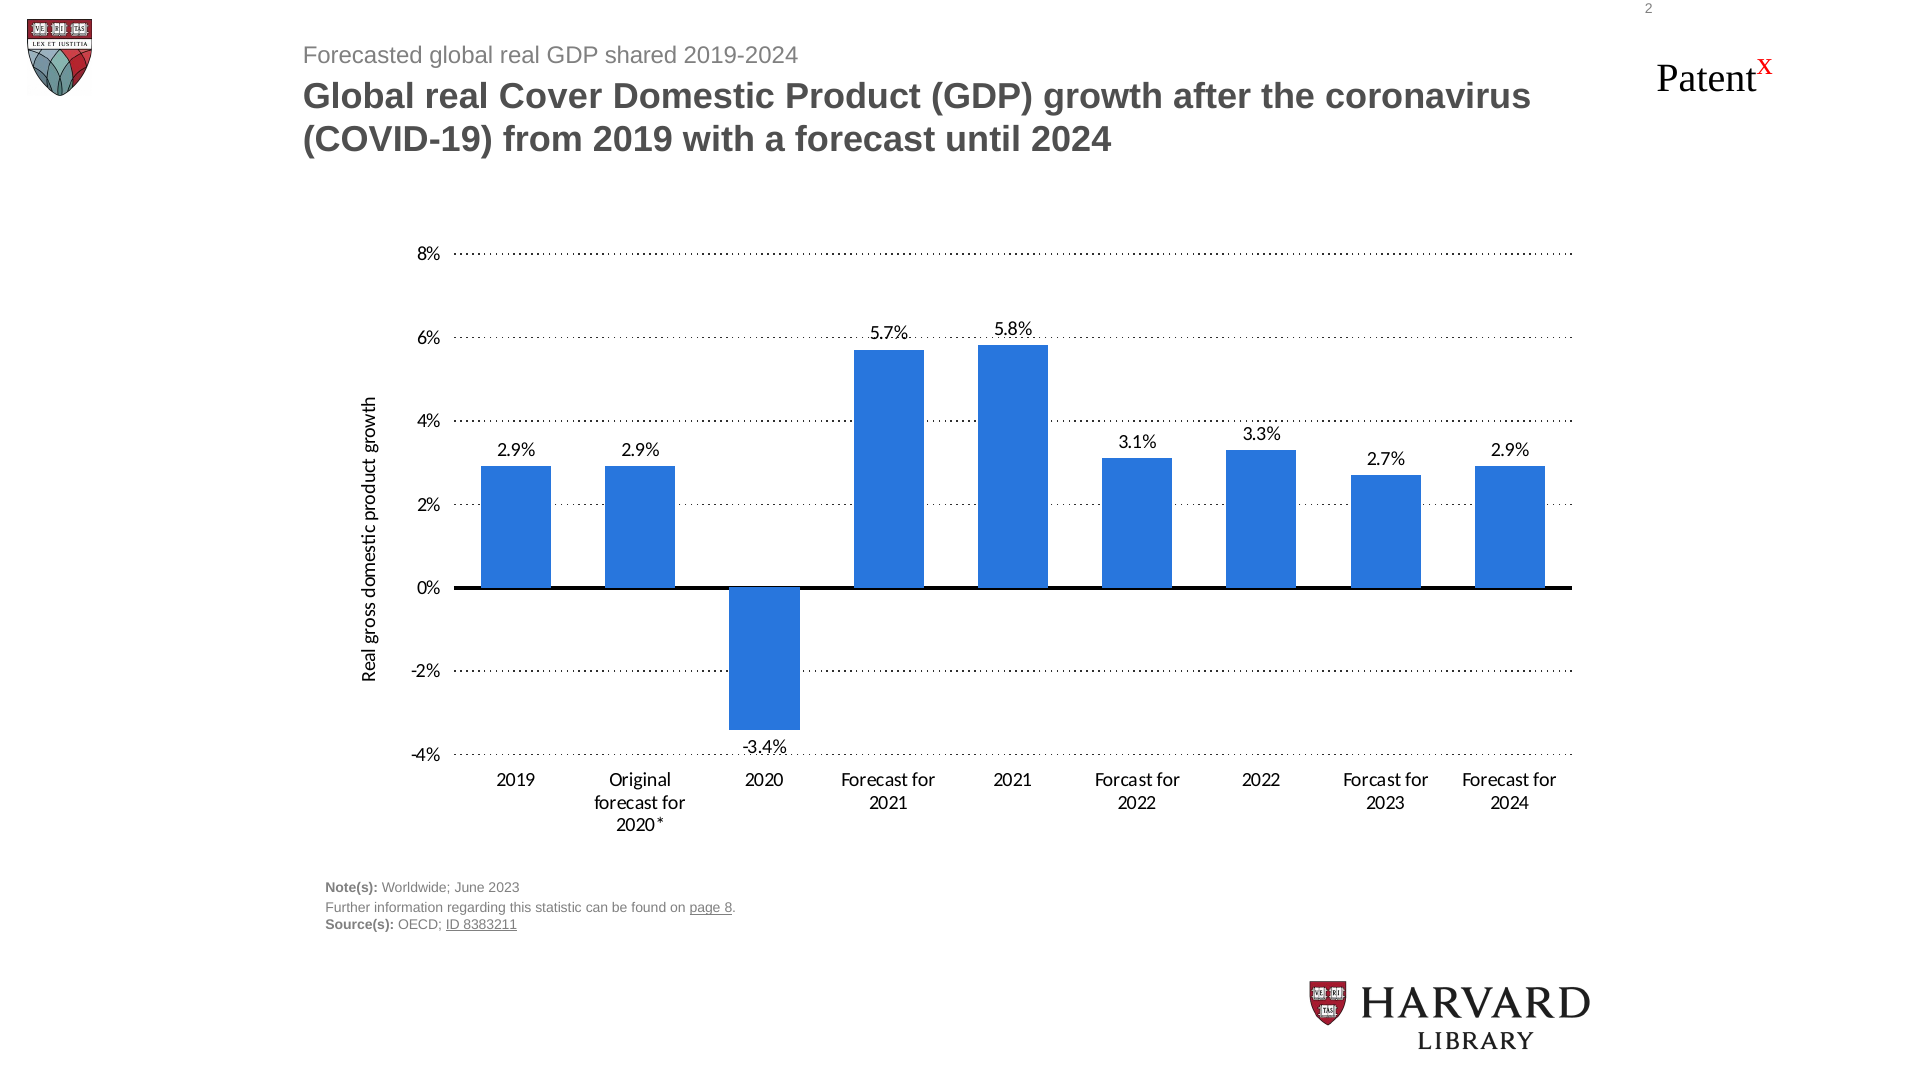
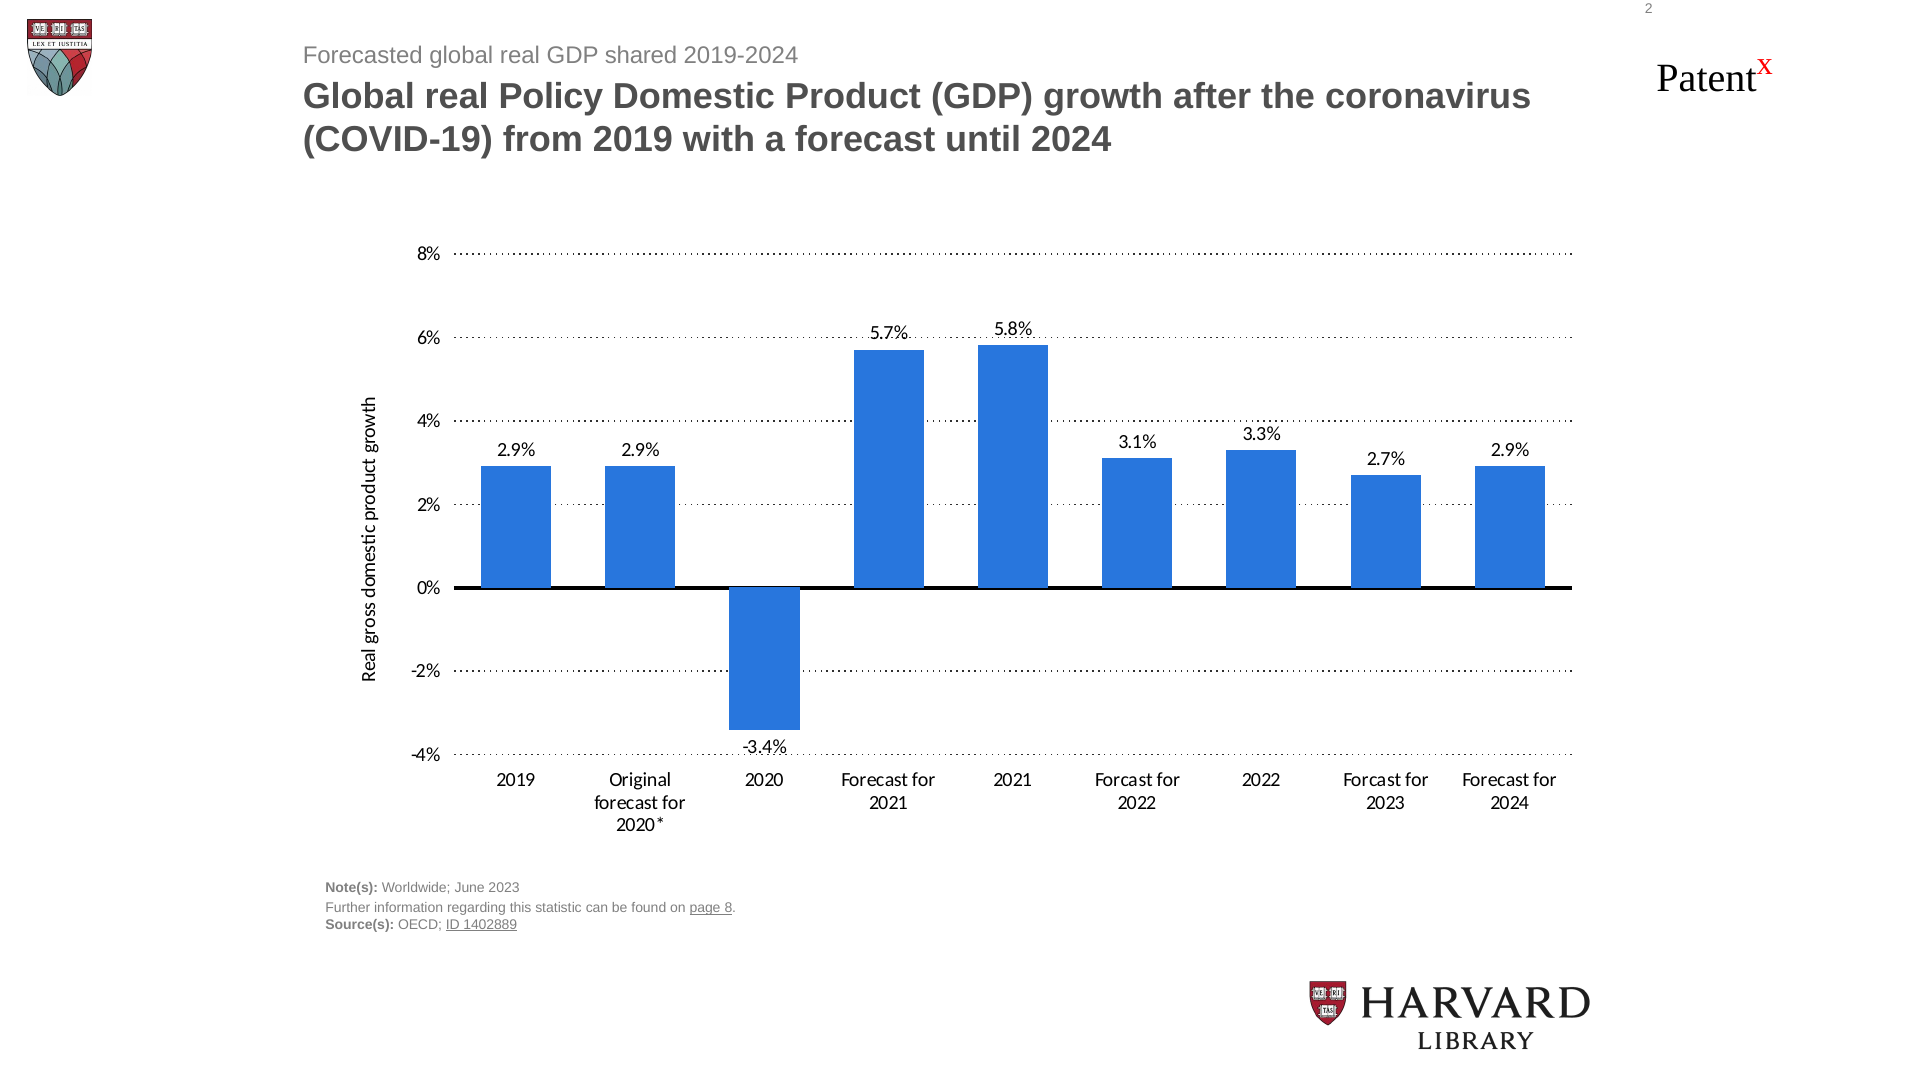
Cover: Cover -> Policy (551, 96)
8383211: 8383211 -> 1402889 (490, 924)
